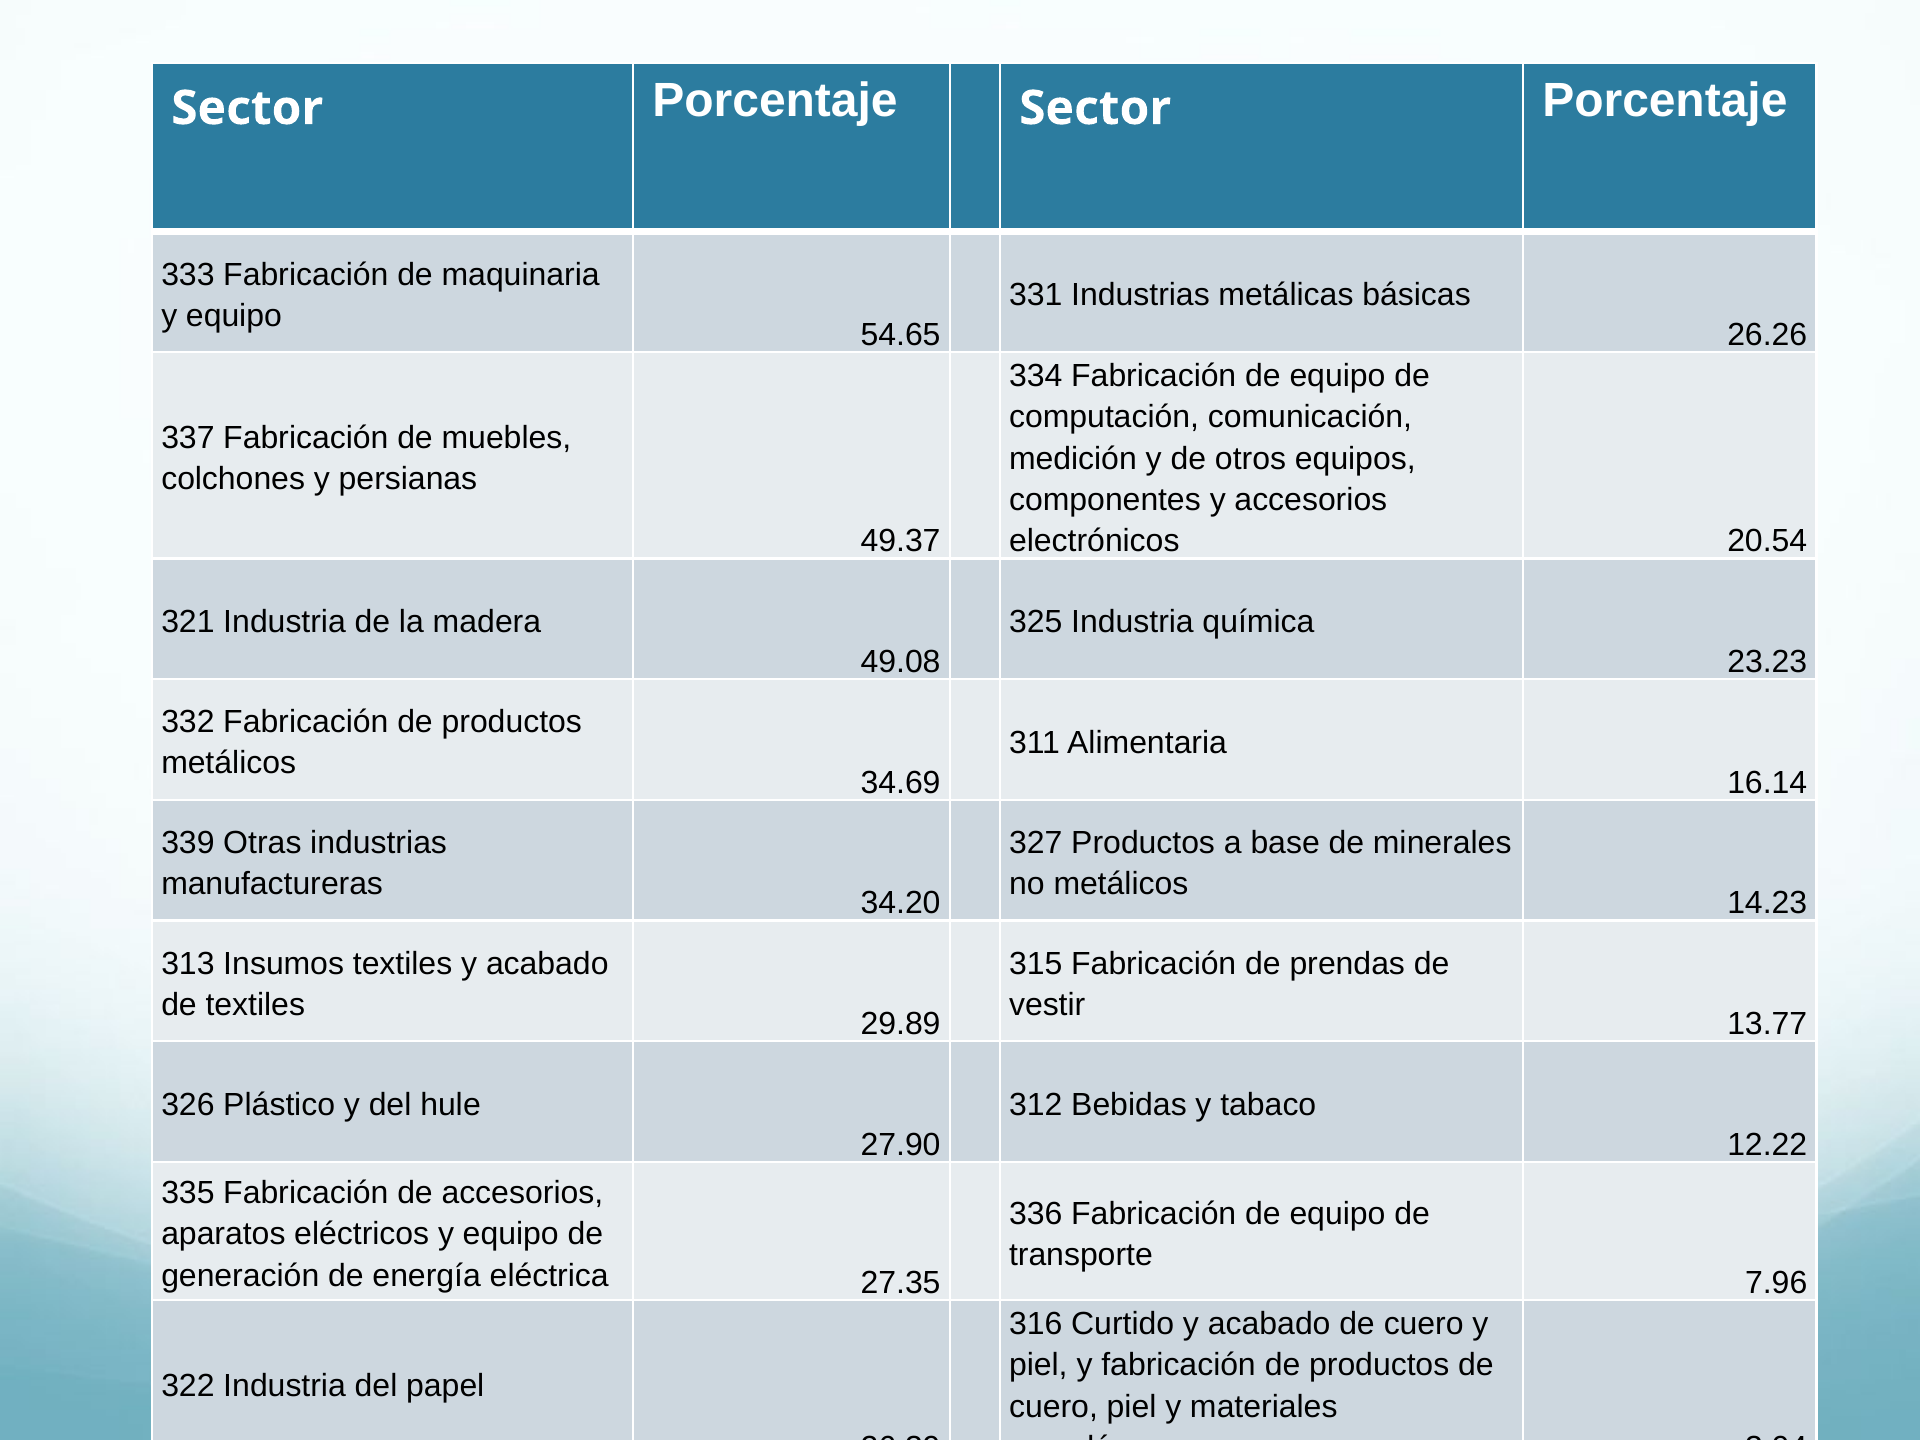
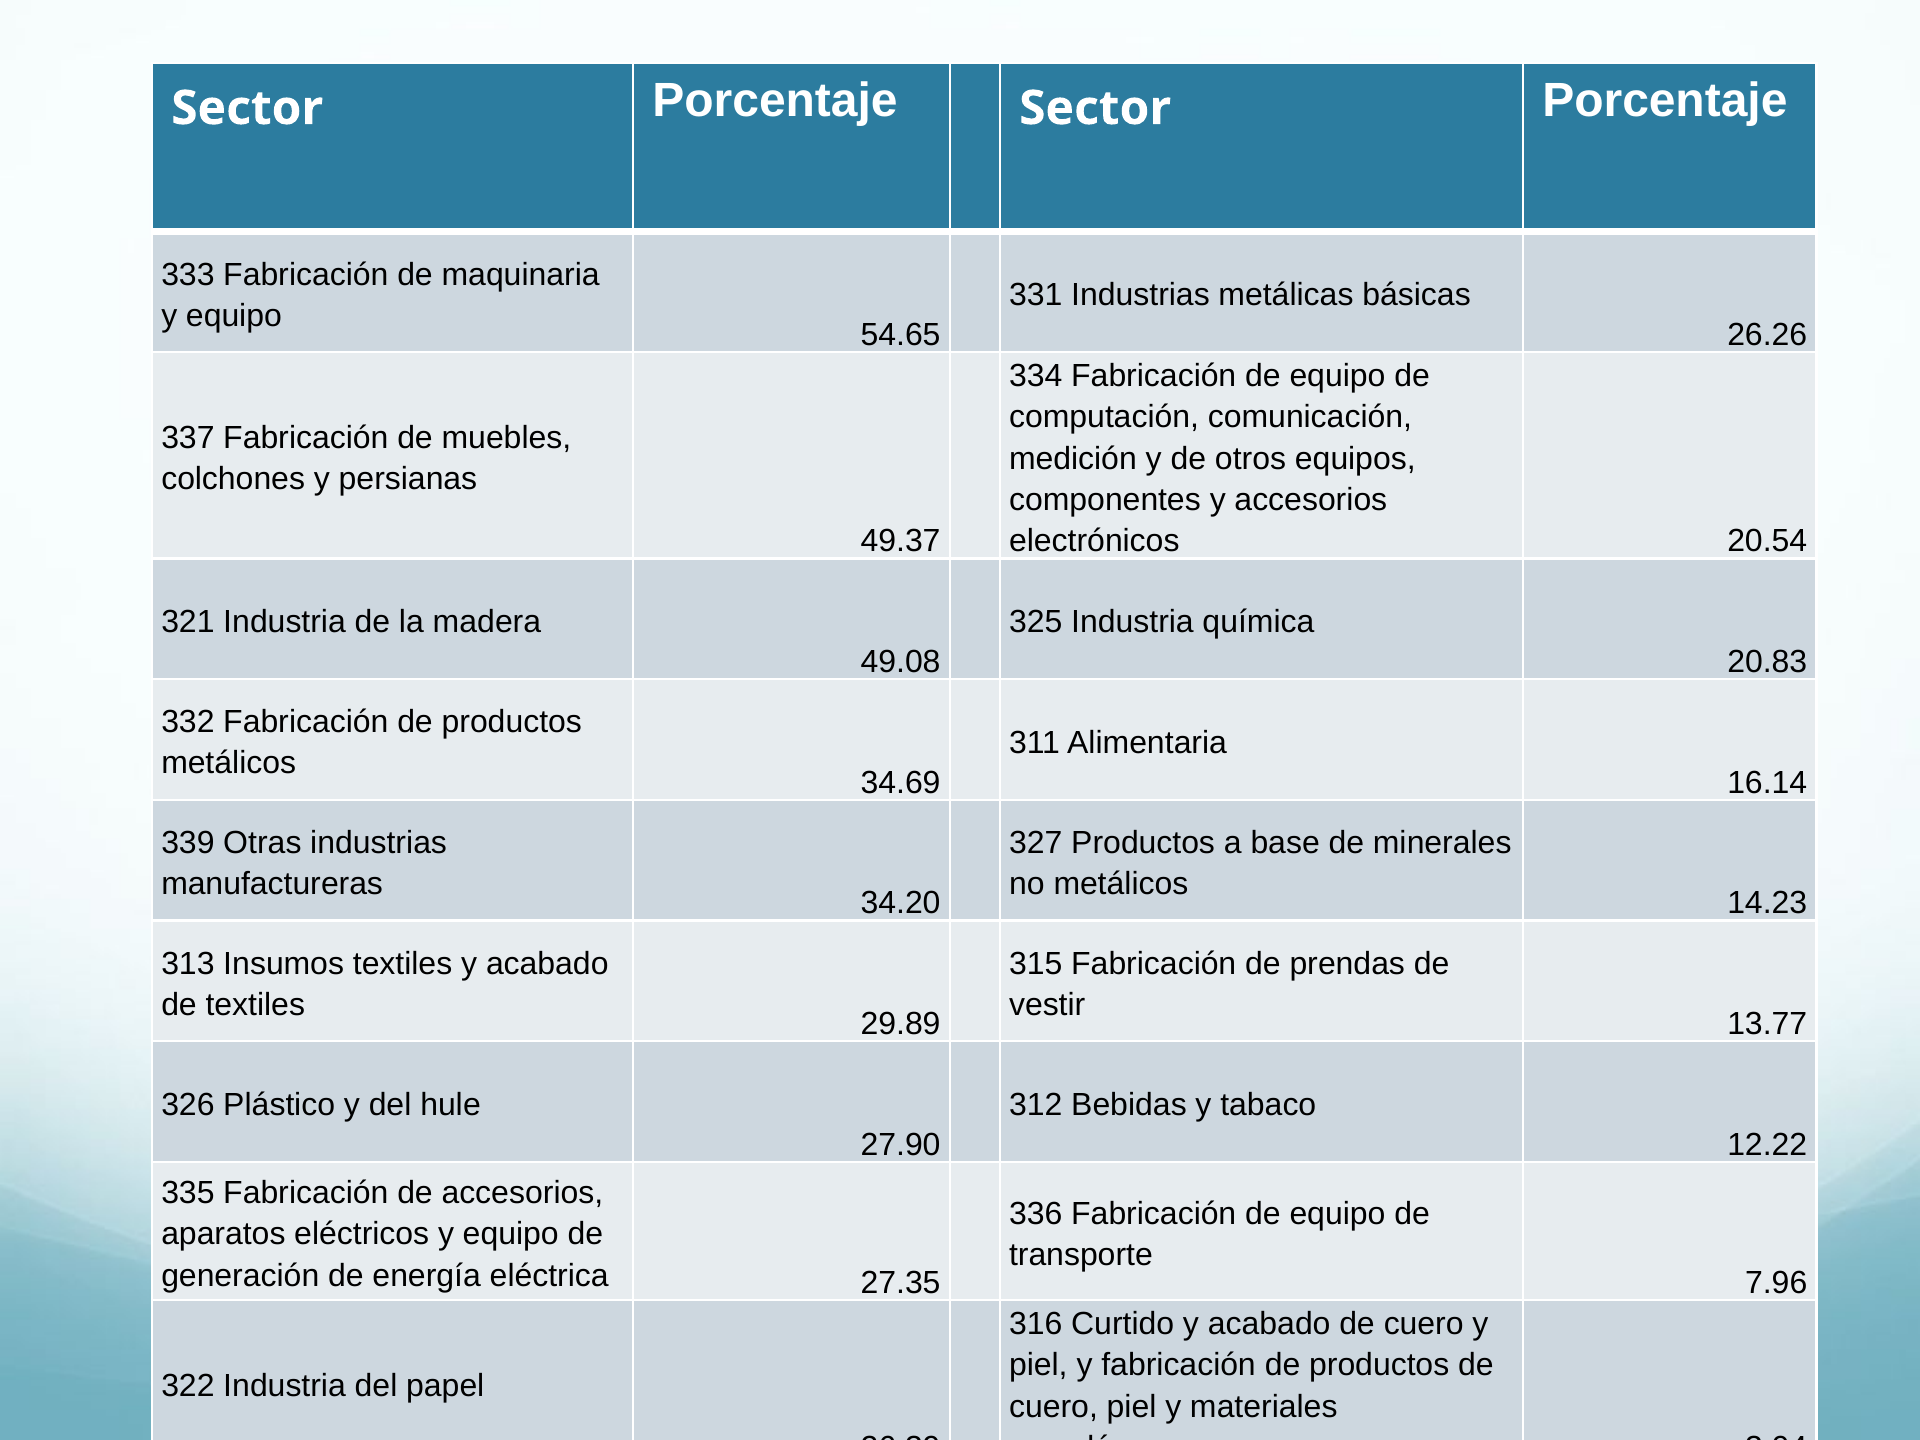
23.23: 23.23 -> 20.83 (1767, 662)
